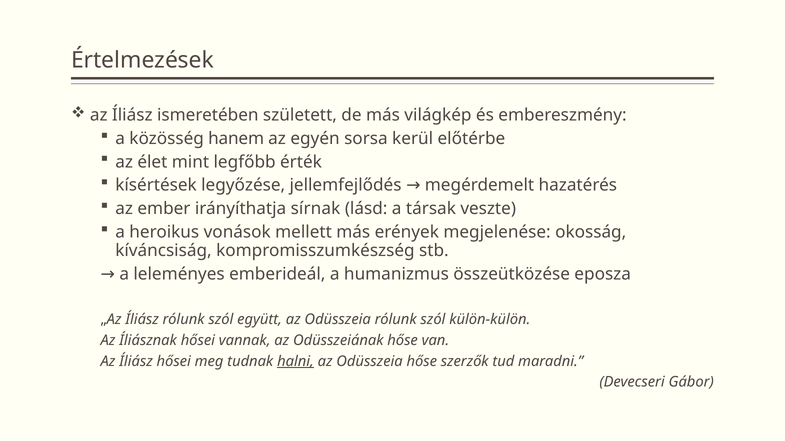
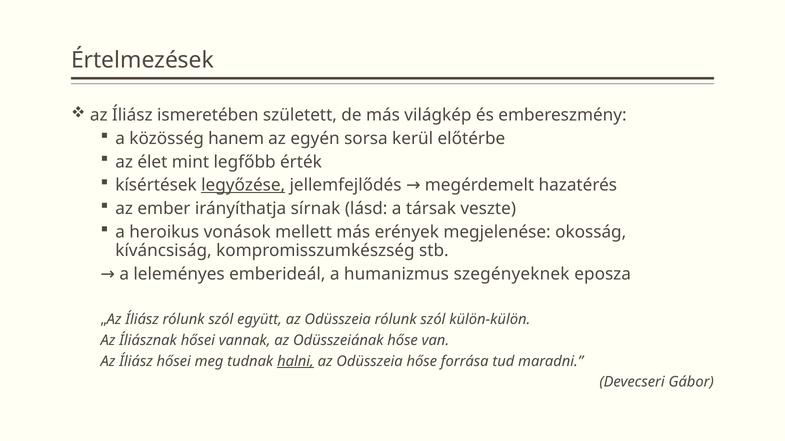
legyőzése underline: none -> present (243, 186)
összeütközése: összeütközése -> szegényeknek (512, 274)
szerzők: szerzők -> forrása (465, 362)
